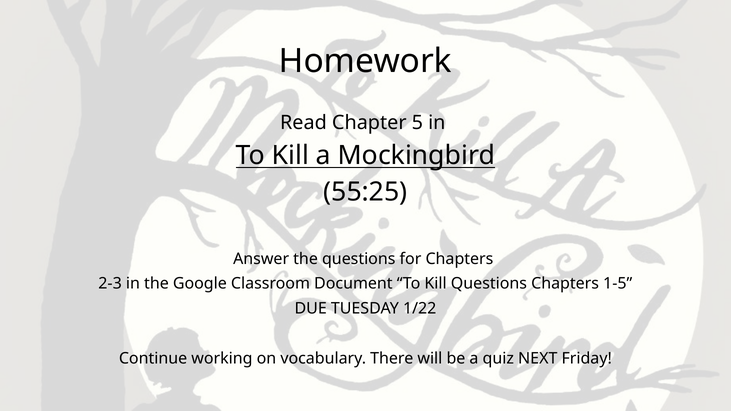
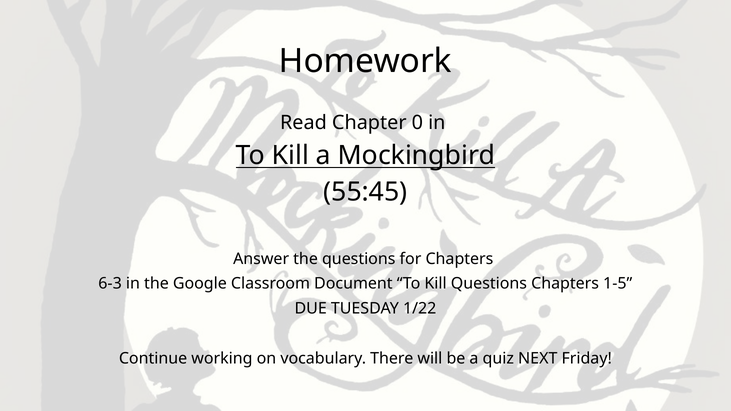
5: 5 -> 0 (417, 123)
55:25: 55:25 -> 55:45 (365, 192)
2-3: 2-3 -> 6-3 (110, 284)
